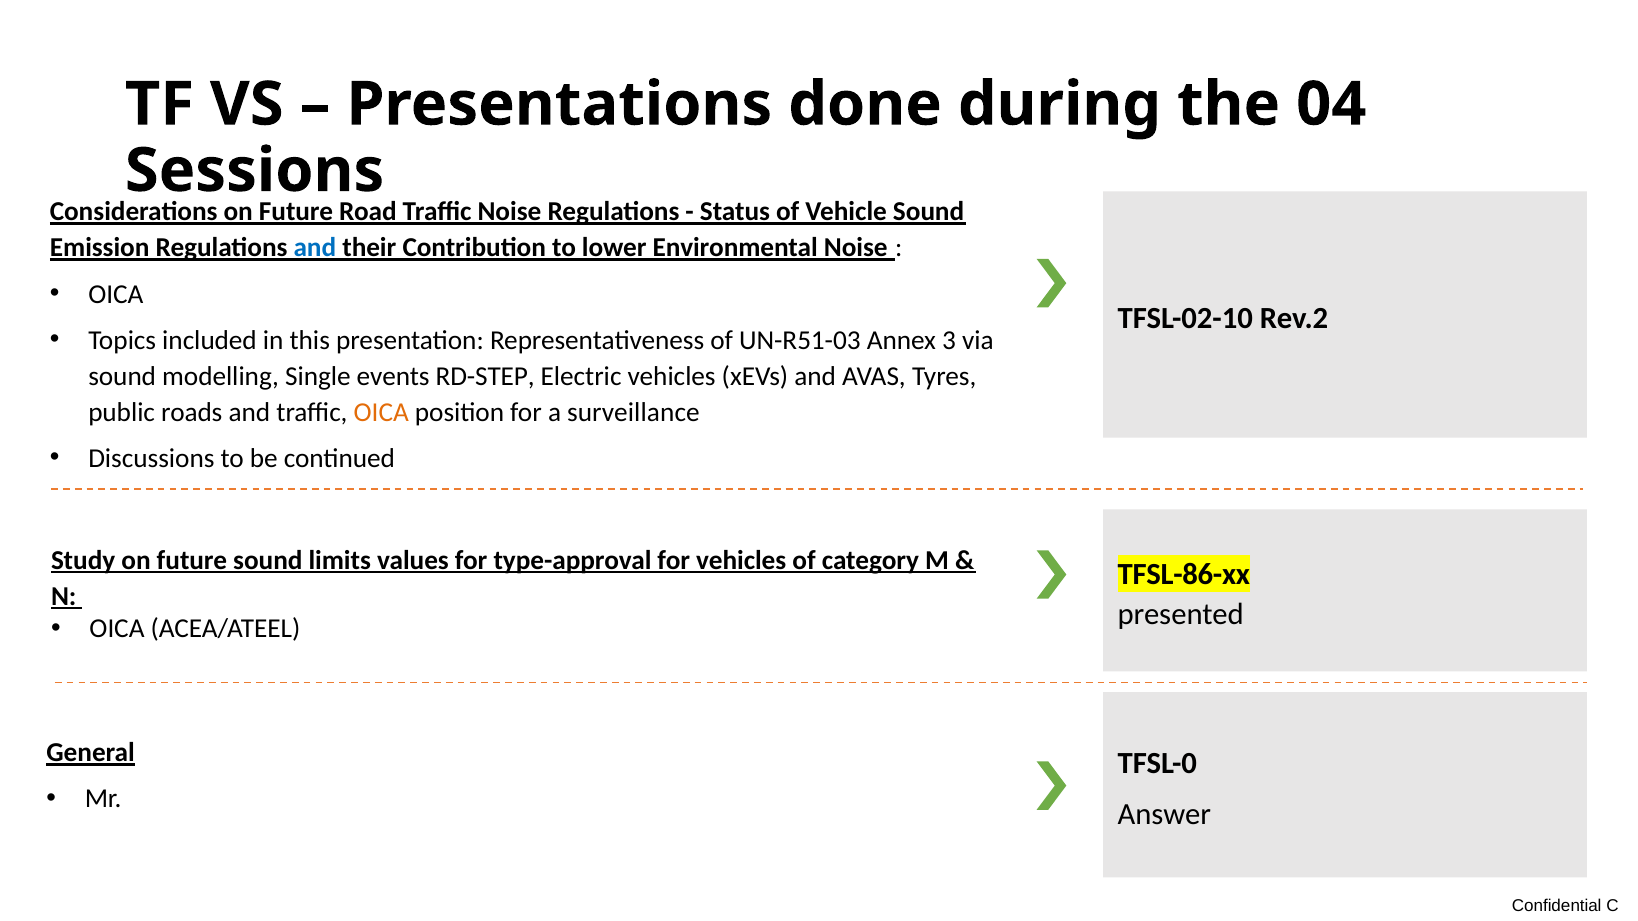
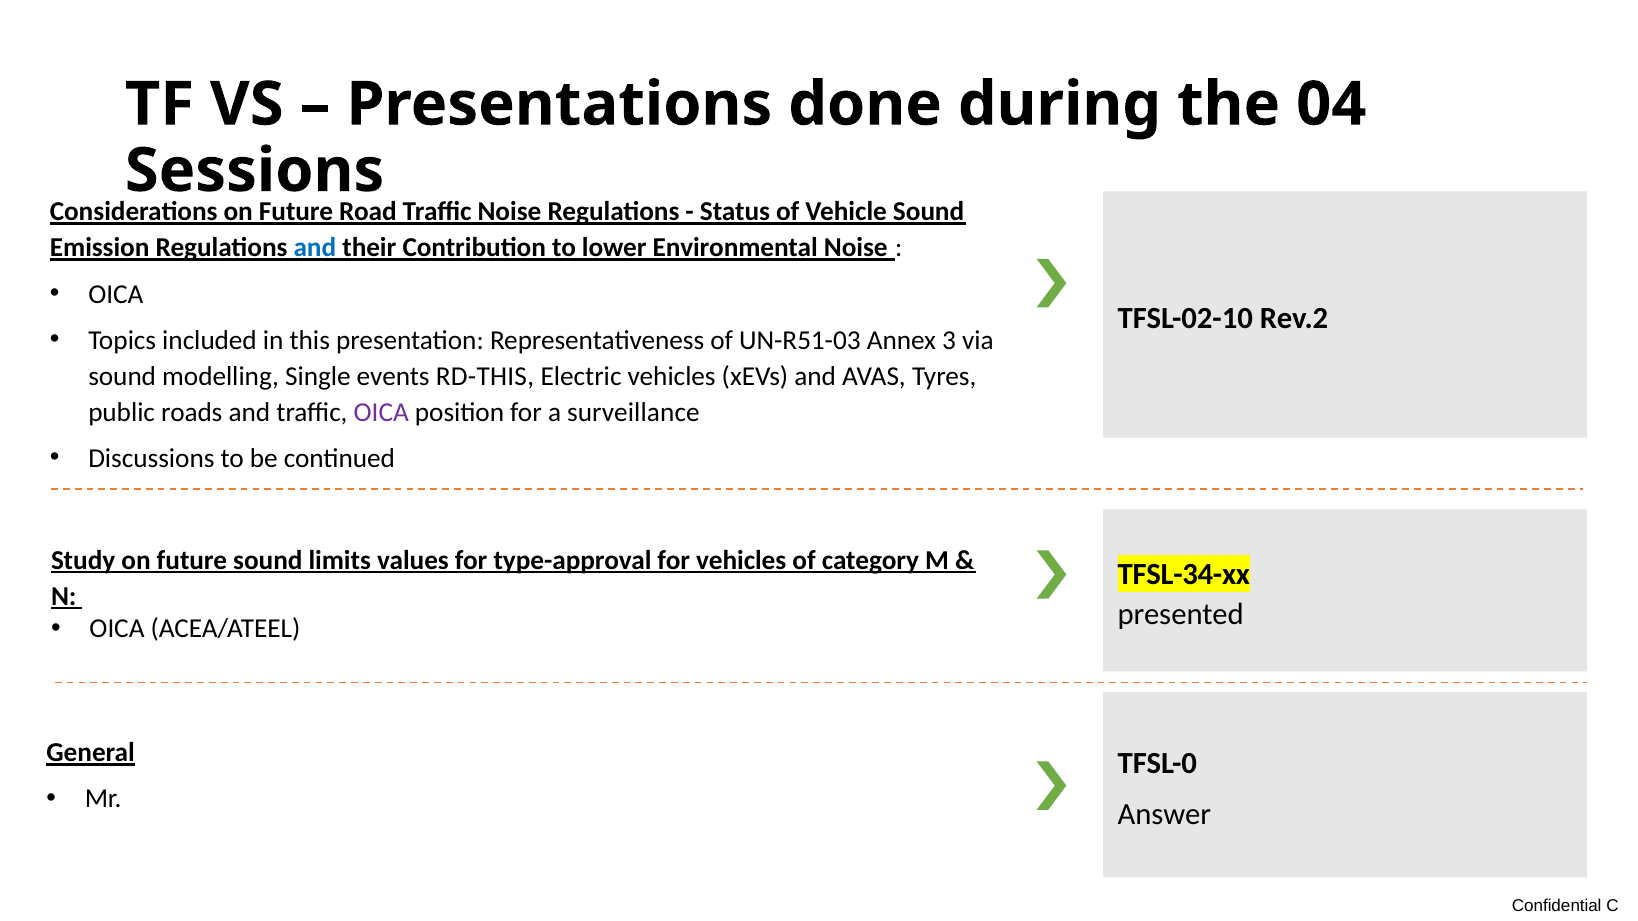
RD-STEP: RD-STEP -> RD-THIS (485, 376)
OICA colour: orange -> purple (381, 412)
TFSL-86-xx: TFSL-86-xx -> TFSL-34-xx (1184, 574)
